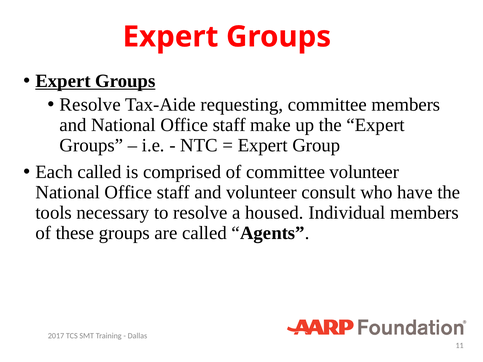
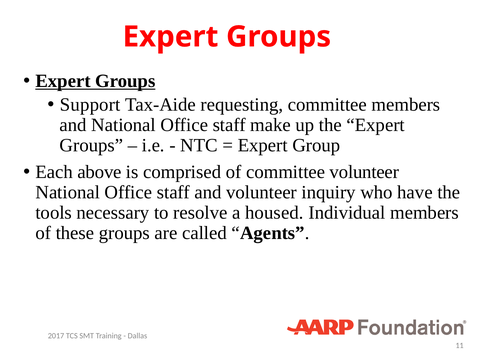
Resolve: Resolve -> Support (90, 105)
Each called: called -> above (100, 172)
consult: consult -> inquiry (329, 193)
